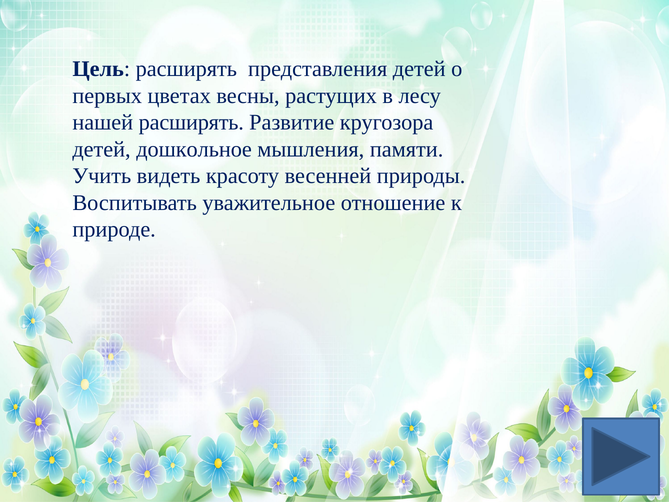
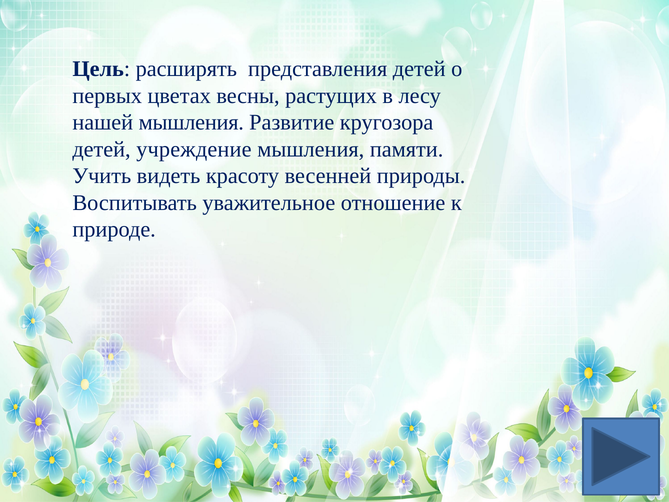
нашей расширять: расширять -> мышления (191, 122)
дошкольное: дошкольное -> учреждение (194, 149)
